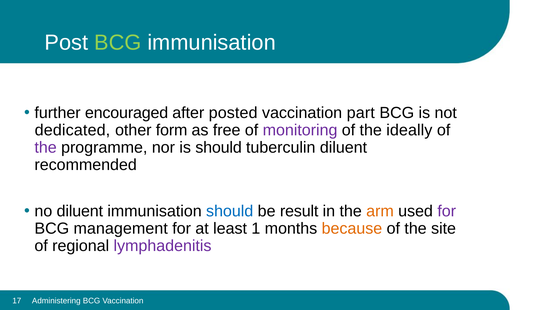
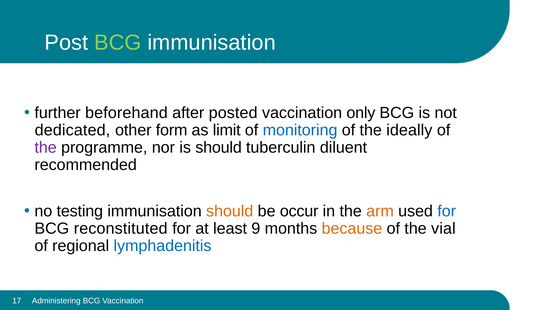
encouraged: encouraged -> beforehand (126, 113)
part: part -> only (361, 113)
free: free -> limit (227, 130)
monitoring colour: purple -> blue (300, 130)
no diluent: diluent -> testing (80, 211)
should colour: blue -> orange (230, 211)
result: result -> occur (299, 211)
for colour: purple -> blue (447, 211)
management: management -> reconstituted (121, 228)
1: 1 -> 9 (256, 228)
site: site -> vial (443, 228)
lymphadenitis colour: purple -> blue (163, 245)
